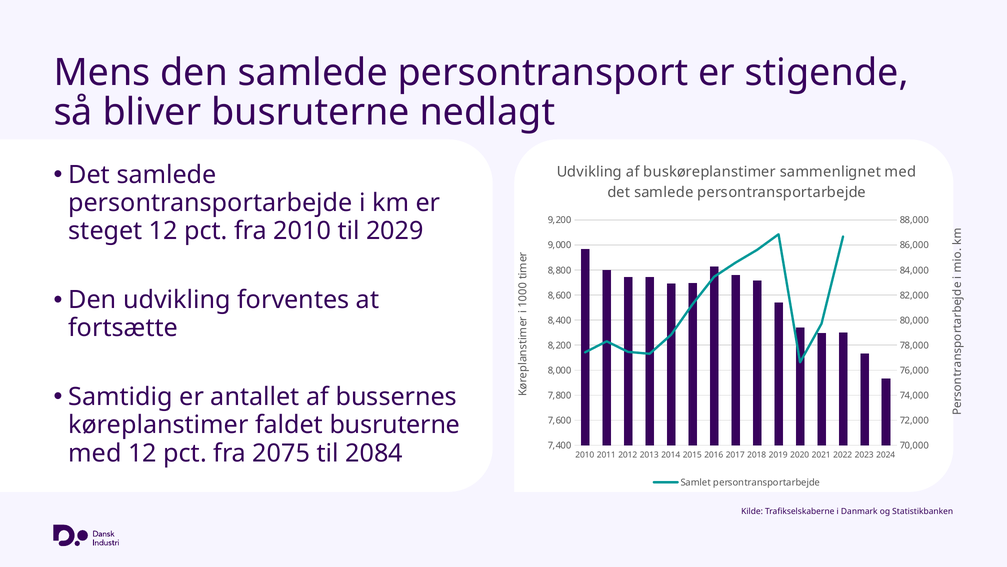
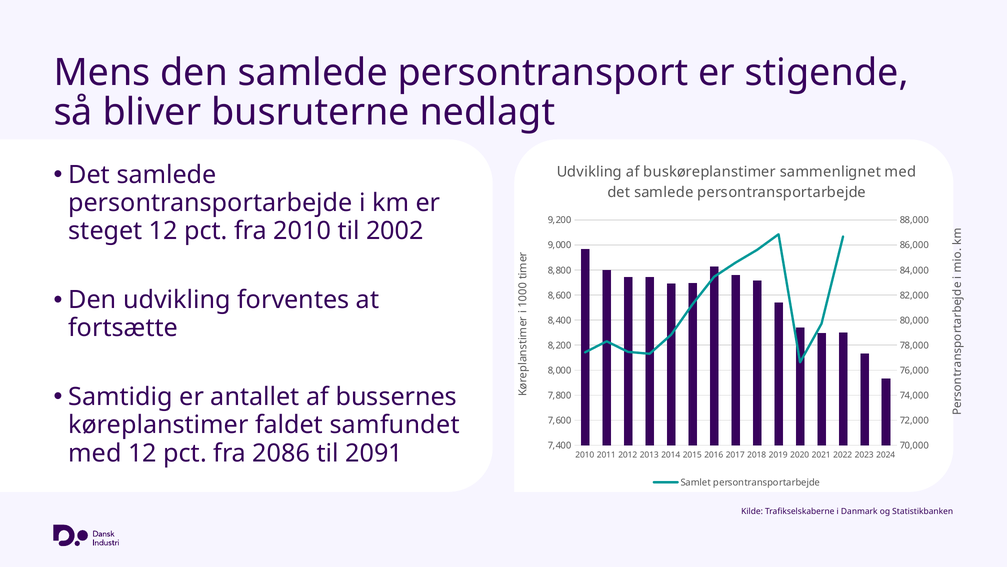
2029: 2029 -> 2002 (395, 231)
faldet busruterne: busruterne -> samfundet (395, 425)
2075: 2075 -> 2086 (281, 453)
2084: 2084 -> 2091 (374, 453)
